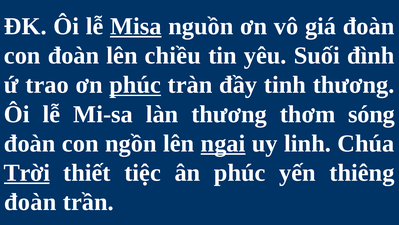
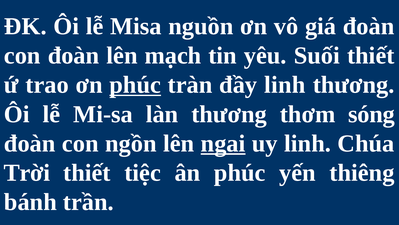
Misa underline: present -> none (136, 26)
chiều: chiều -> mạch (173, 55)
Suối đình: đình -> thiết (371, 55)
đầy tinh: tinh -> linh (285, 85)
Trời underline: present -> none (27, 172)
đoàn: đoàn -> bánh (30, 202)
